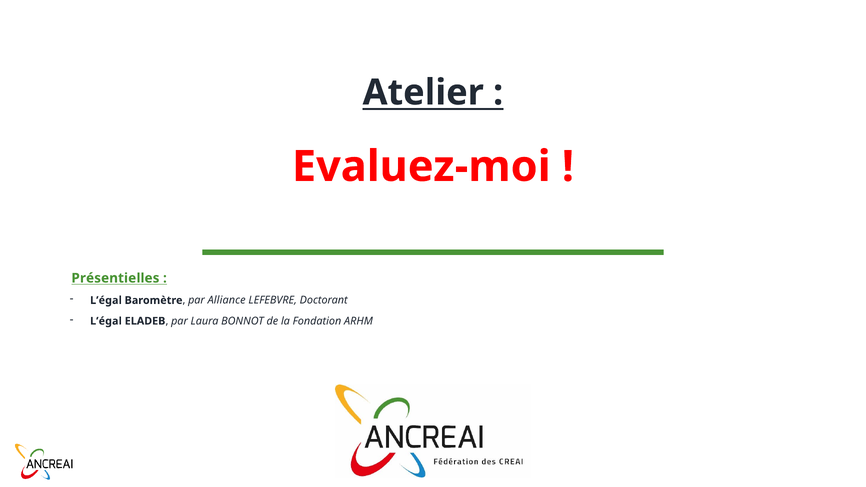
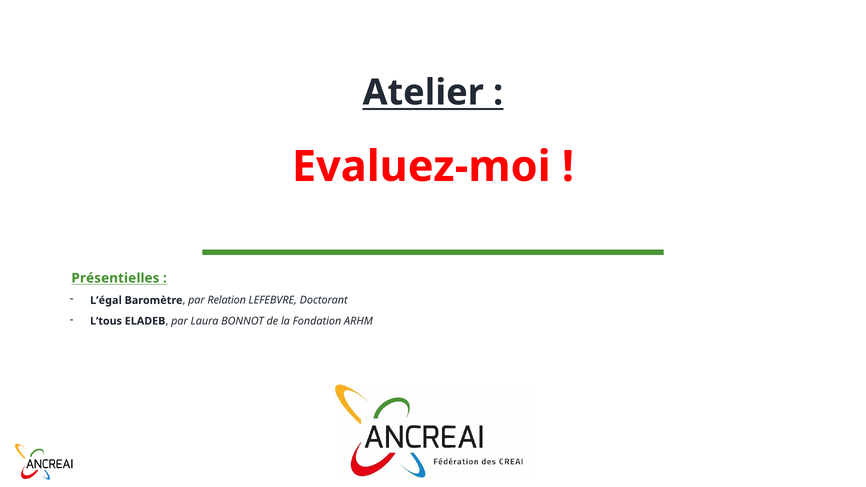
Alliance: Alliance -> Relation (227, 300)
L’égal: L’égal -> L’tous (106, 321)
